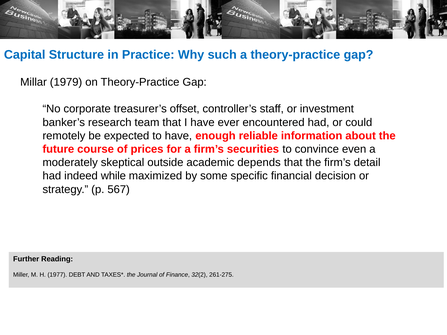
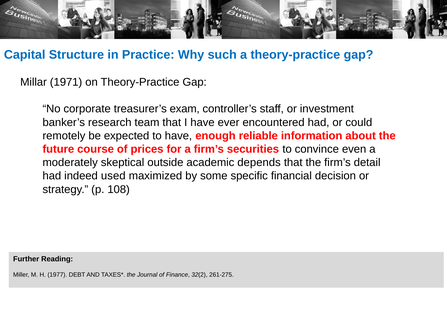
1979: 1979 -> 1971 (66, 82)
offset: offset -> exam (185, 109)
while: while -> used (113, 176)
567: 567 -> 108 (119, 190)
